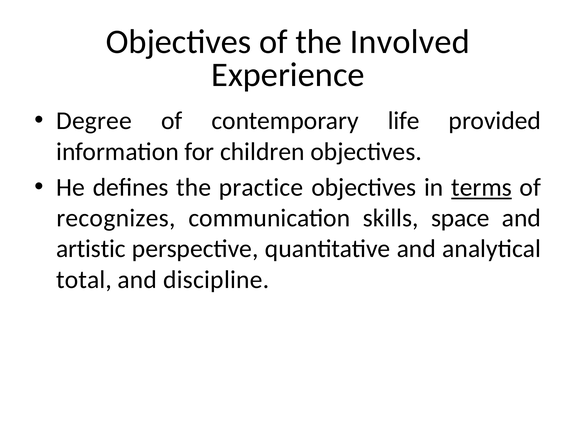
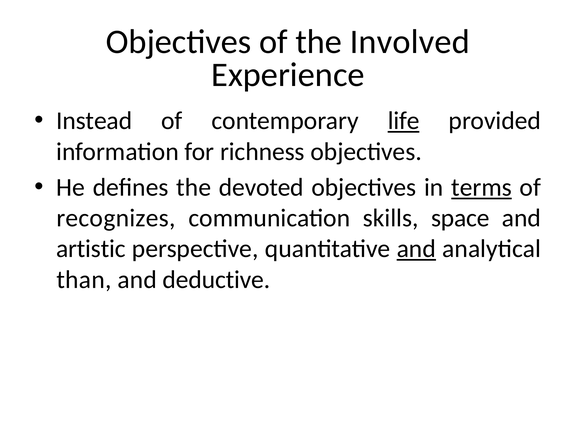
Degree: Degree -> Instead (94, 121)
life underline: none -> present (404, 121)
children: children -> richness (262, 152)
practice: practice -> devoted (261, 187)
and underline: none -> present (416, 249)
total: total -> than (84, 280)
discipline: discipline -> deductive (216, 280)
